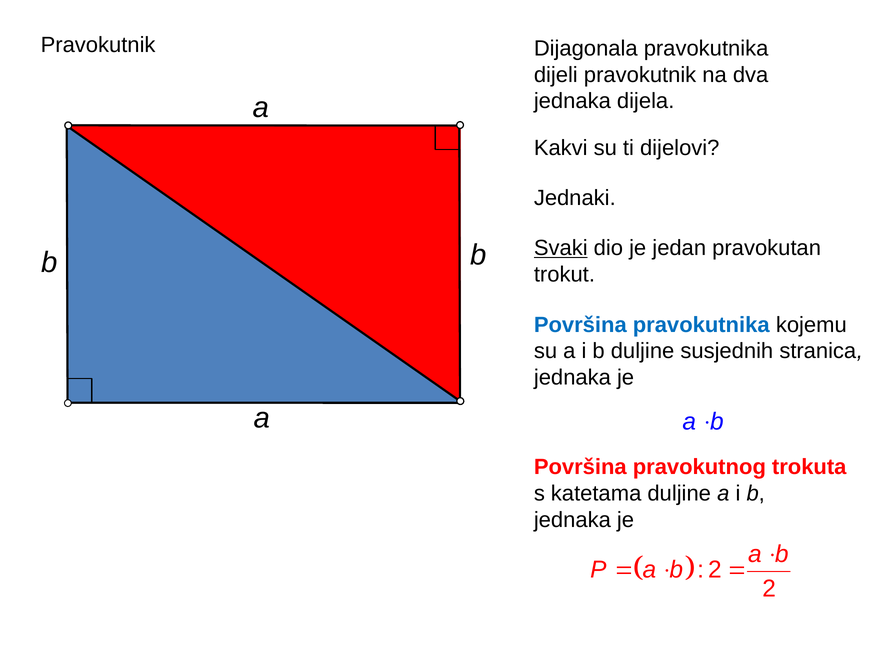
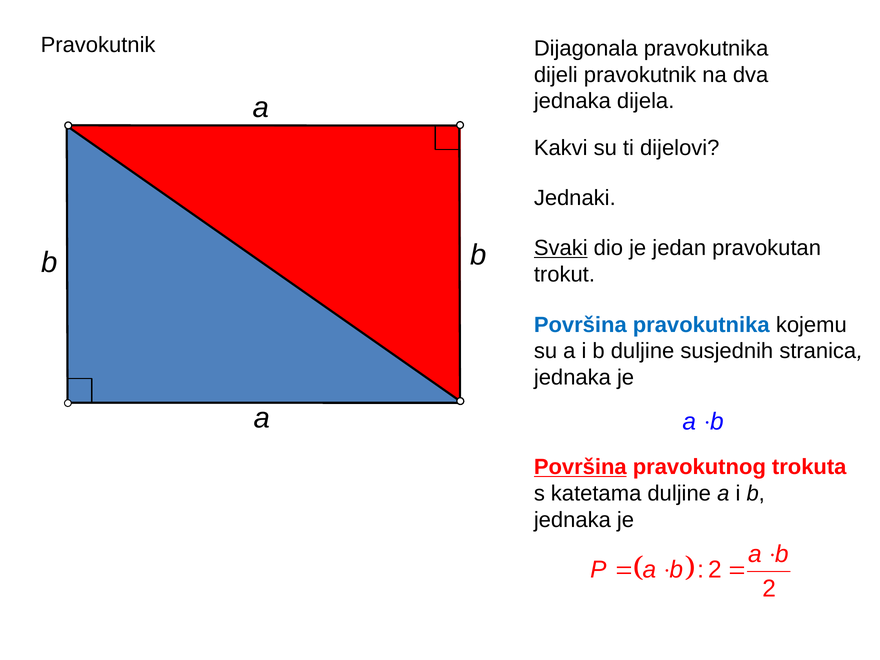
Površina underline: none -> present (580, 467)
